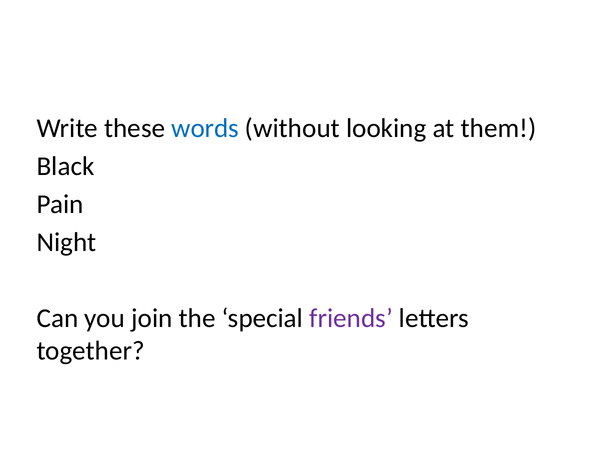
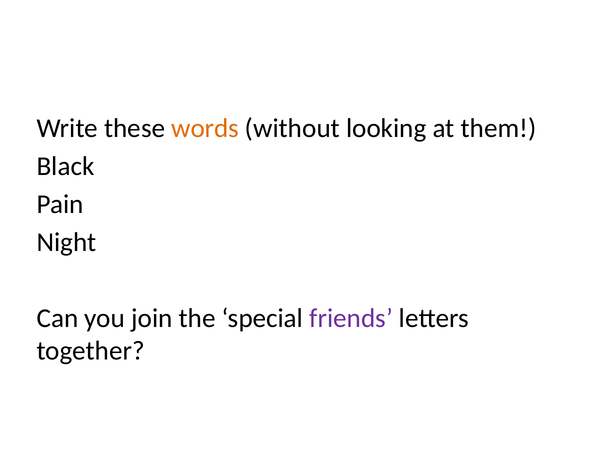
words colour: blue -> orange (205, 128)
